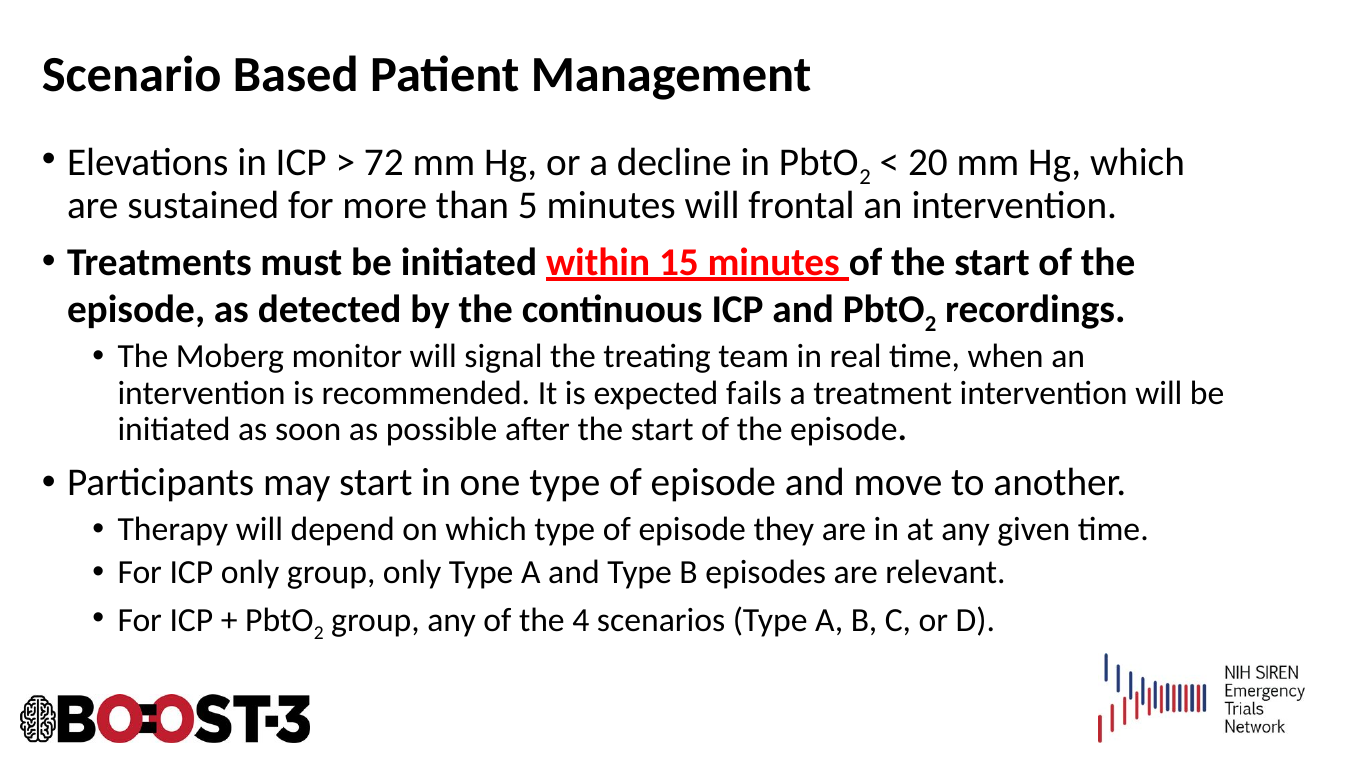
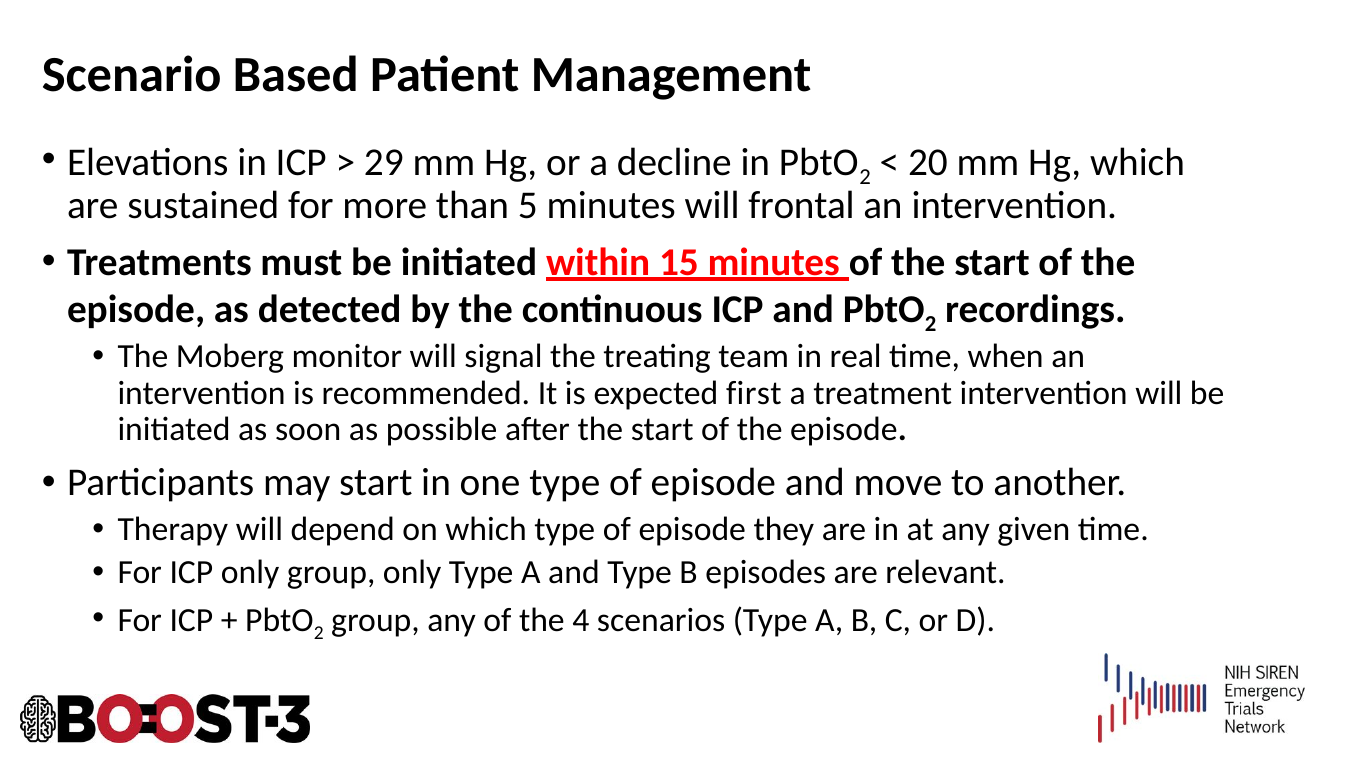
72: 72 -> 29 (384, 162)
fails: fails -> first (754, 393)
